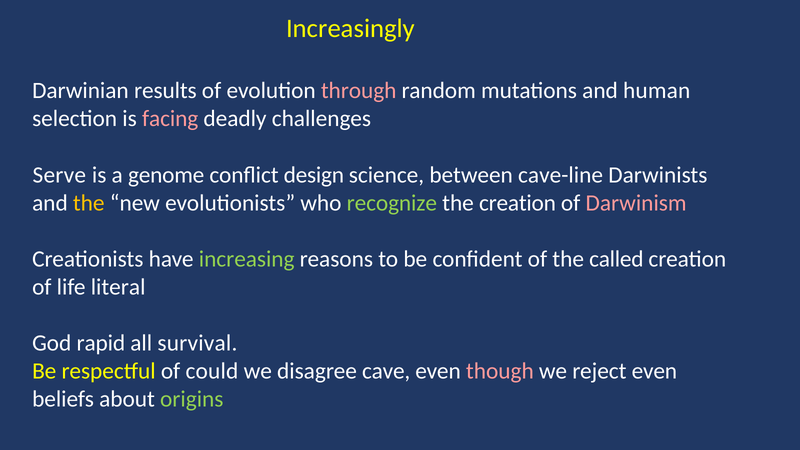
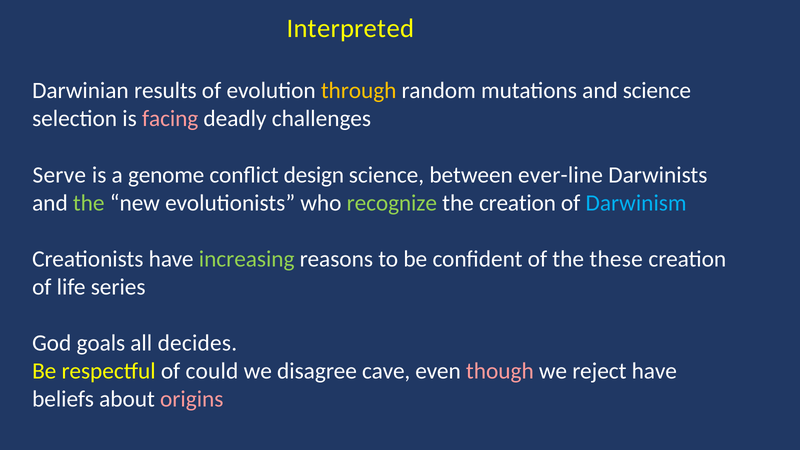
Increasingly: Increasingly -> Interpreted (350, 28)
through colour: pink -> yellow (359, 91)
and human: human -> science (657, 91)
cave-line: cave-line -> ever-line (561, 175)
the colour: yellow -> light green (89, 203)
Darwinism colour: pink -> light blue (636, 203)
called: called -> these (616, 259)
literal: literal -> series (118, 287)
rapid: rapid -> goals (101, 343)
survival: survival -> decides (197, 343)
reject even: even -> have (654, 371)
origins colour: light green -> pink (192, 399)
